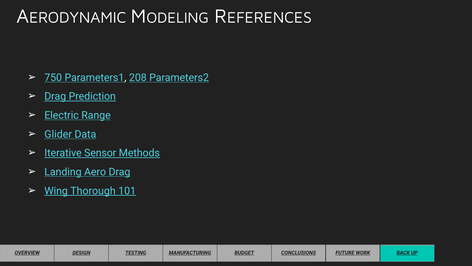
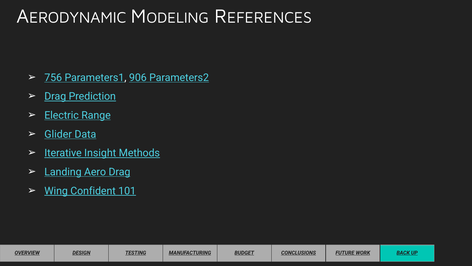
750: 750 -> 756 (53, 77)
208: 208 -> 906 (138, 77)
Sensor: Sensor -> Insight (100, 153)
Thorough: Thorough -> Confident (93, 191)
